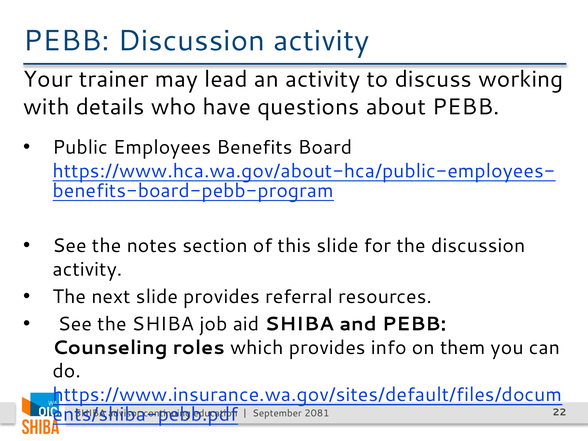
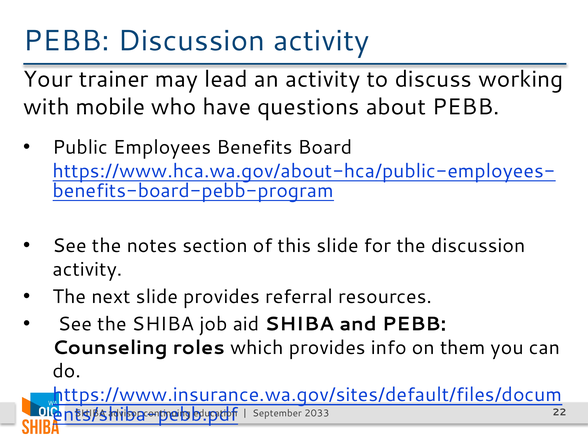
details: details -> mobile (110, 107)
2081: 2081 -> 2033 (317, 413)
